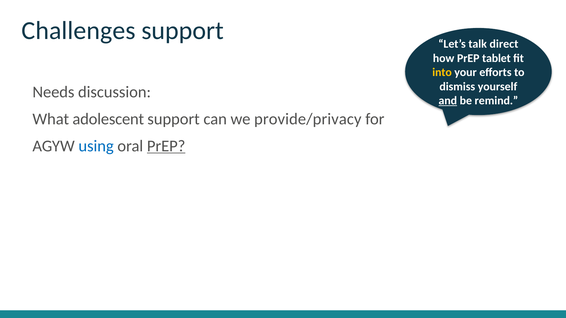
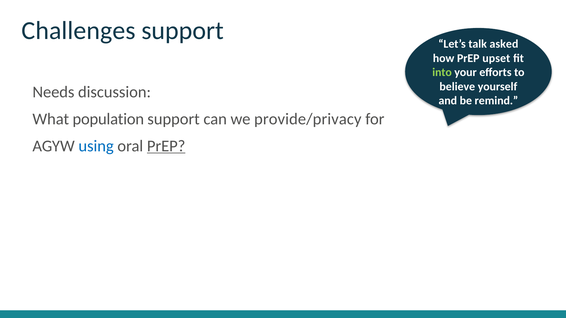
direct: direct -> asked (504, 44)
tablet: tablet -> upset (496, 58)
into colour: yellow -> light green (442, 72)
dismiss: dismiss -> believe (457, 87)
and underline: present -> none (448, 101)
adolescent: adolescent -> population (108, 119)
